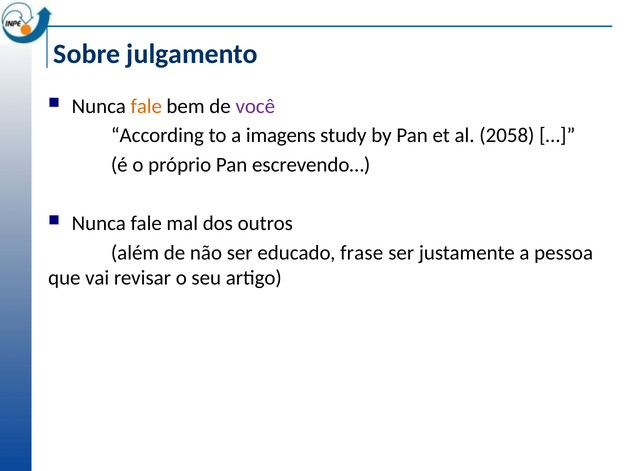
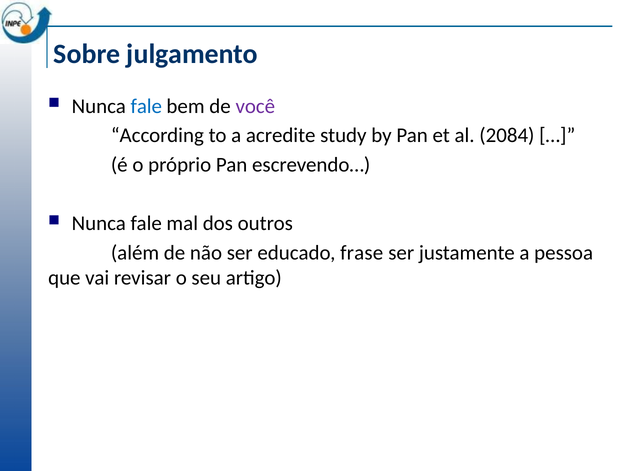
fale colour: orange -> blue (146, 106)
imagens: imagens -> acredite (281, 135)
2058: 2058 -> 2084 (507, 135)
